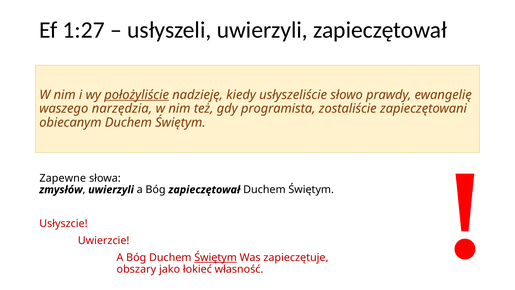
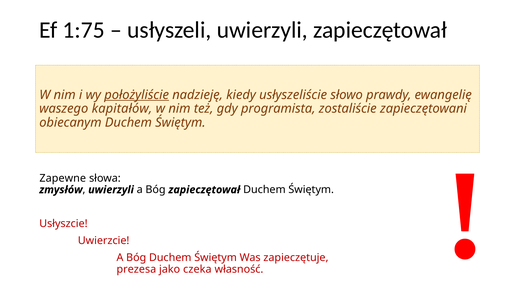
1:27: 1:27 -> 1:75 (84, 30)
narzędzia: narzędzia -> kapitałów (122, 109)
Świętym underline: present -> none (216, 257)
obszary: obszary -> prezesa (136, 269)
łokieć: łokieć -> czeka (197, 269)
